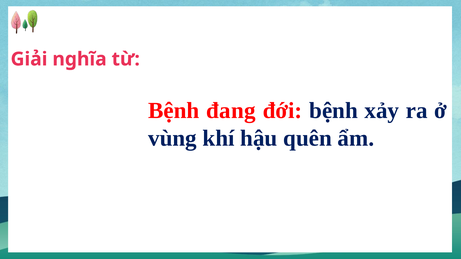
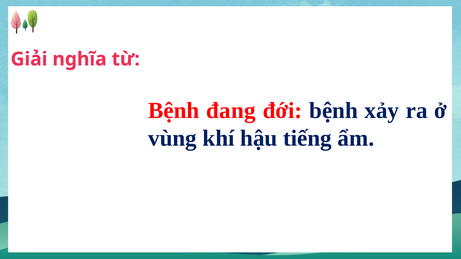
quên: quên -> tiếng (308, 138)
